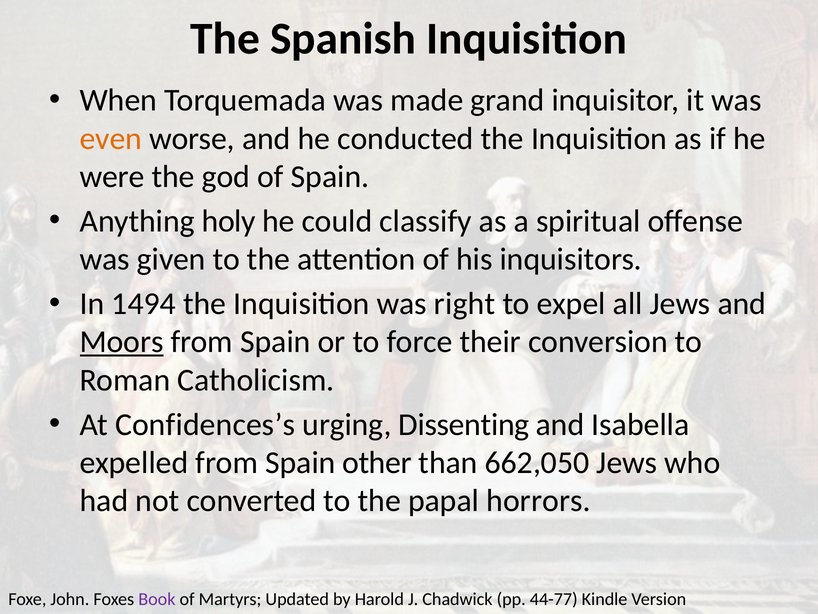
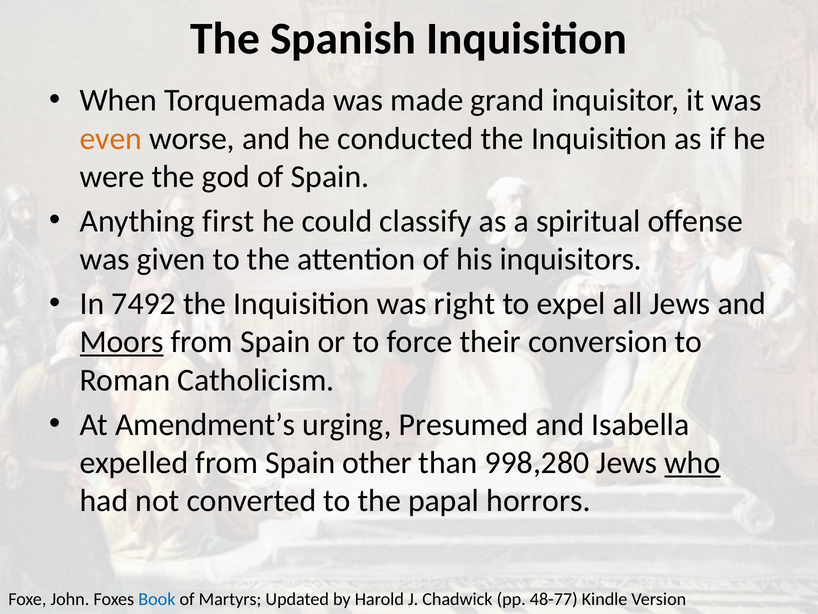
holy: holy -> first (228, 221)
1494: 1494 -> 7492 (144, 304)
Confidences’s: Confidences’s -> Amendment’s (205, 424)
Dissenting: Dissenting -> Presumed (464, 424)
662,050: 662,050 -> 998,280 (537, 462)
who underline: none -> present (692, 462)
Book colour: purple -> blue (157, 599)
44-77: 44-77 -> 48-77 (554, 599)
